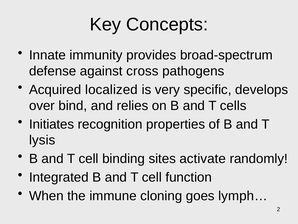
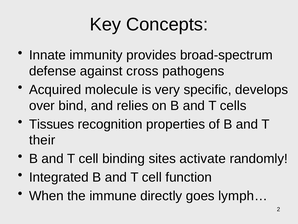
localized: localized -> molecule (111, 90)
Initiates: Initiates -> Tissues (52, 124)
lysis: lysis -> their (42, 140)
cloning: cloning -> directly (161, 196)
